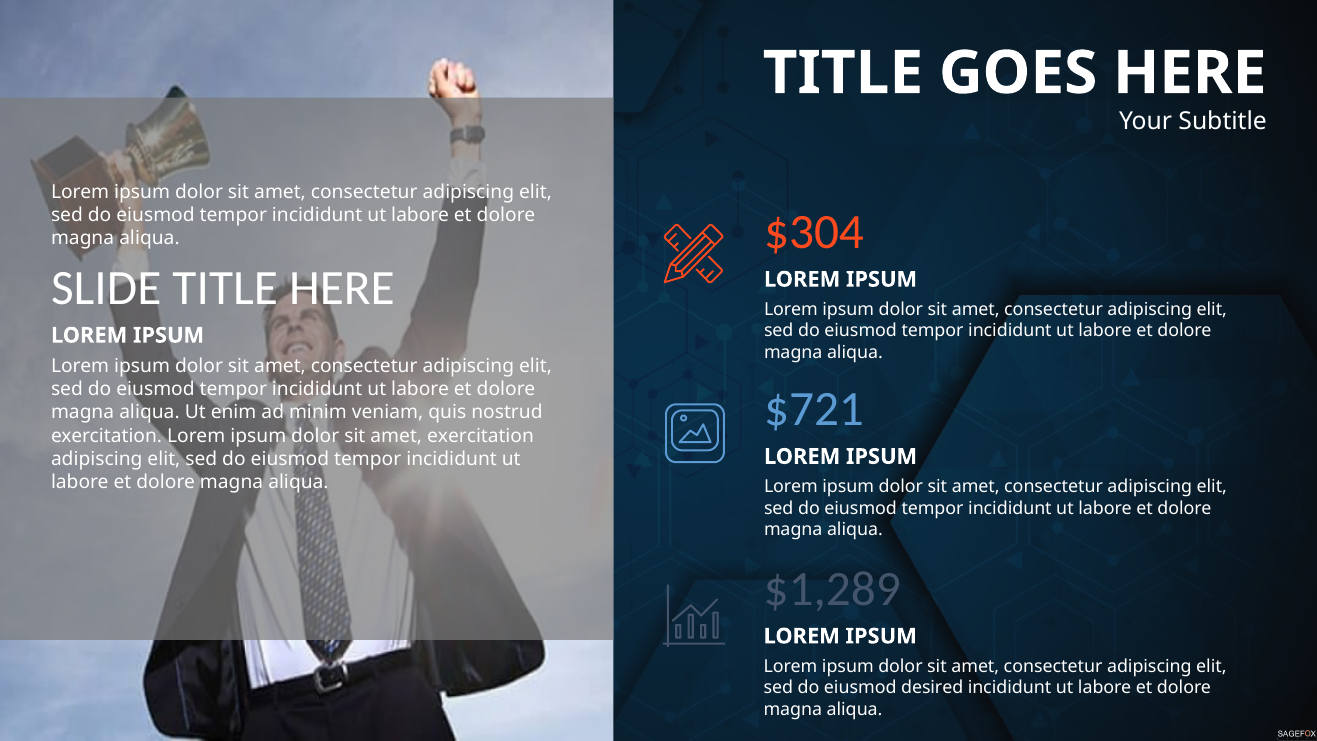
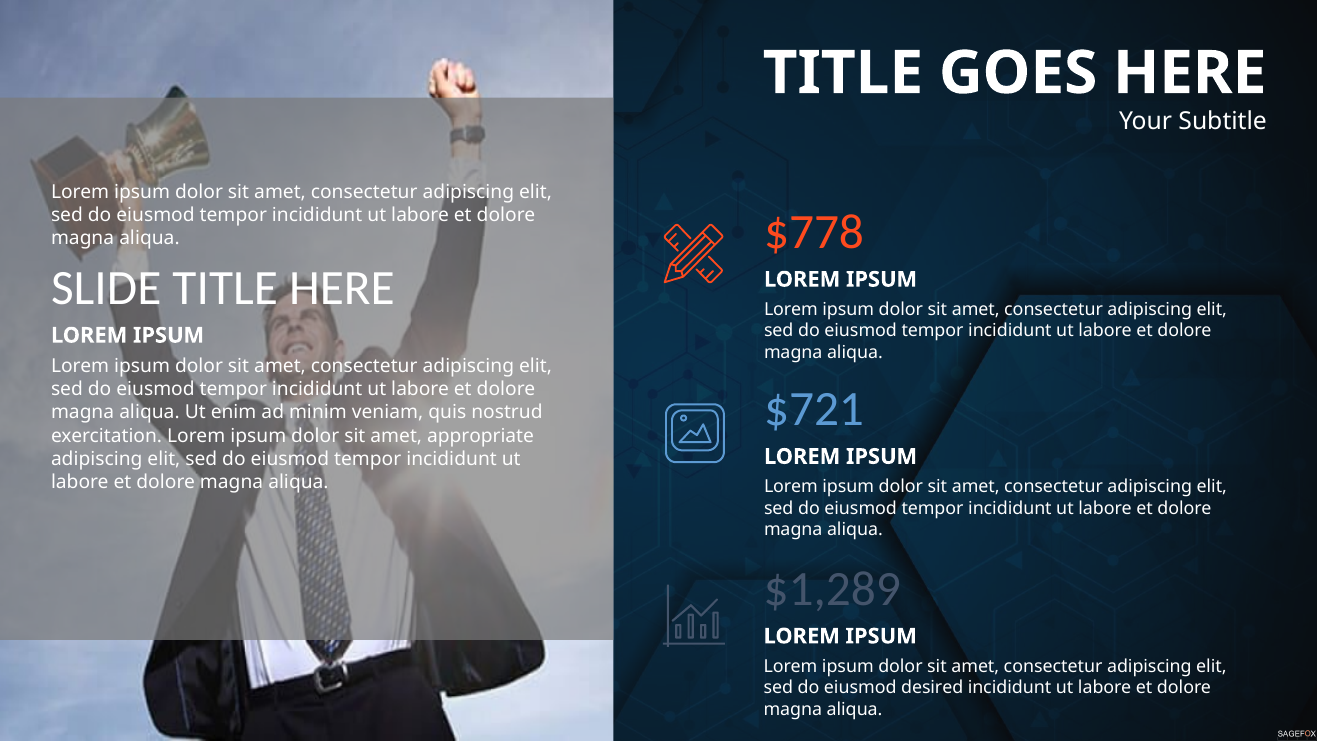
$304: $304 -> $778 (814, 232)
amet exercitation: exercitation -> appropriate (481, 436)
